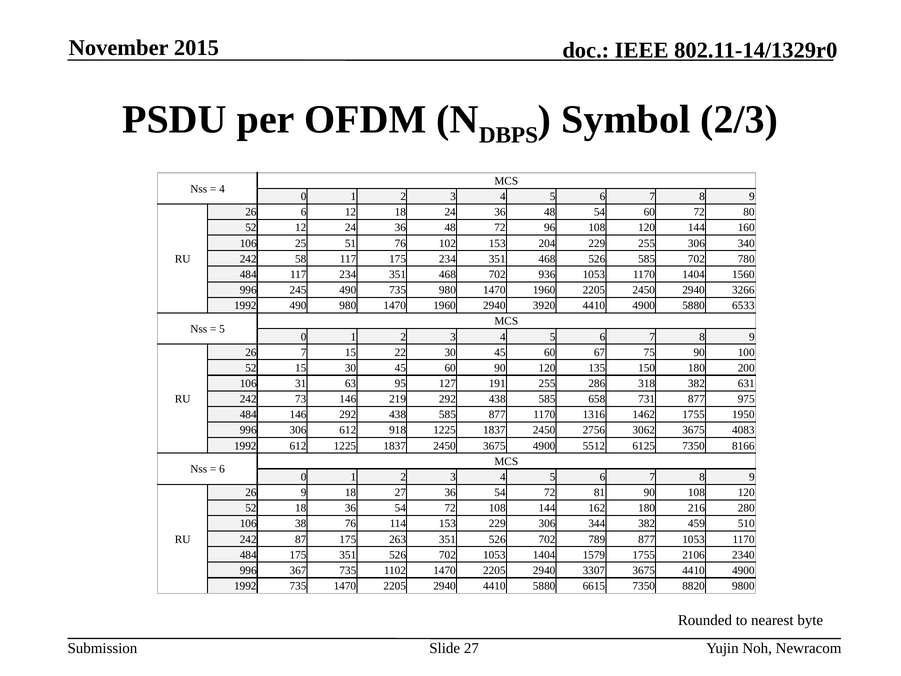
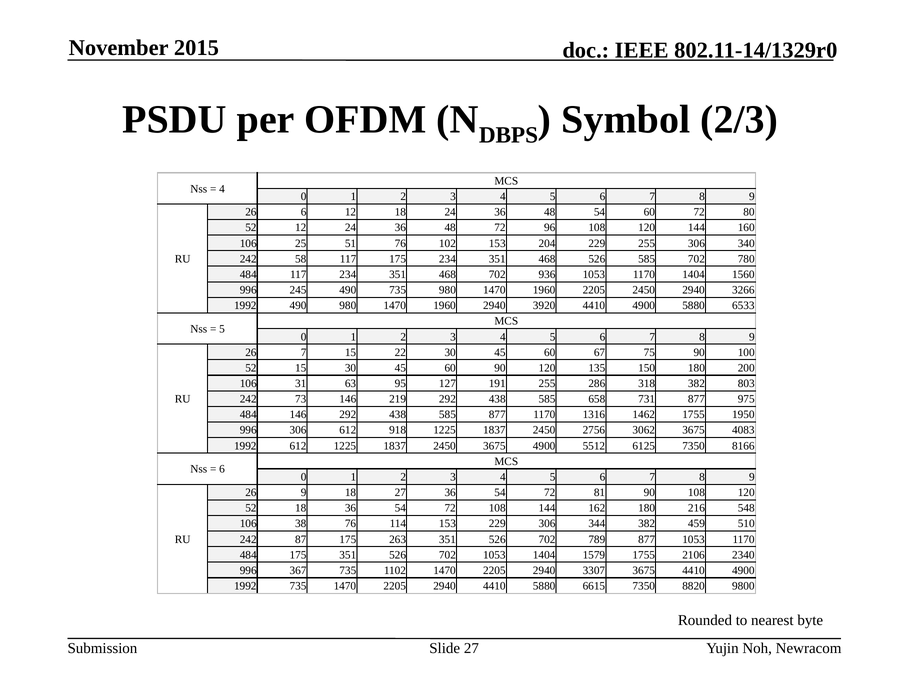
631: 631 -> 803 (746, 383)
280: 280 -> 548 (746, 508)
